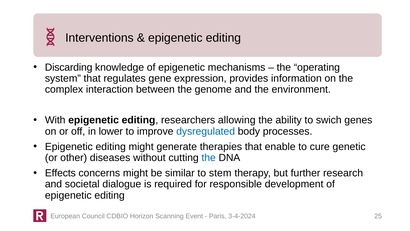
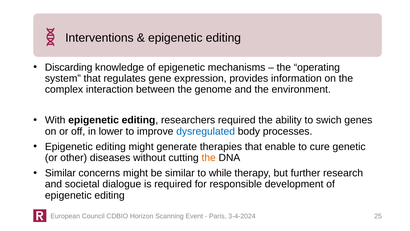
researchers allowing: allowing -> required (237, 120)
the colour: blue -> orange (209, 158)
Effects: Effects -> Similar (60, 173)
stem: stem -> while (220, 173)
